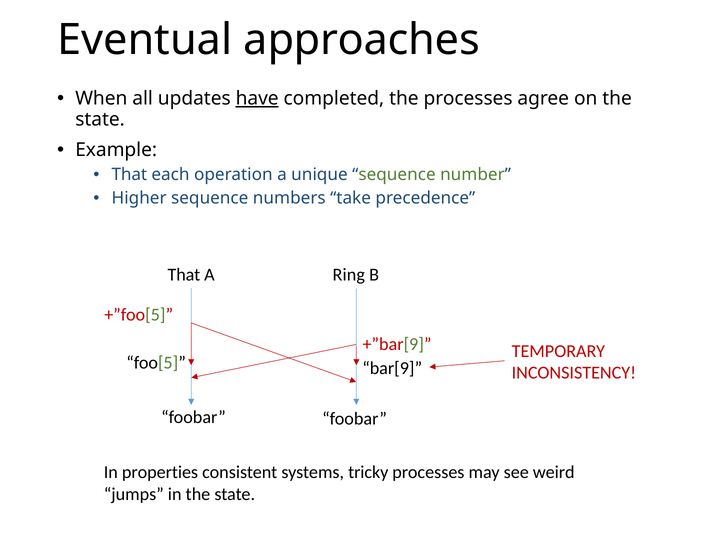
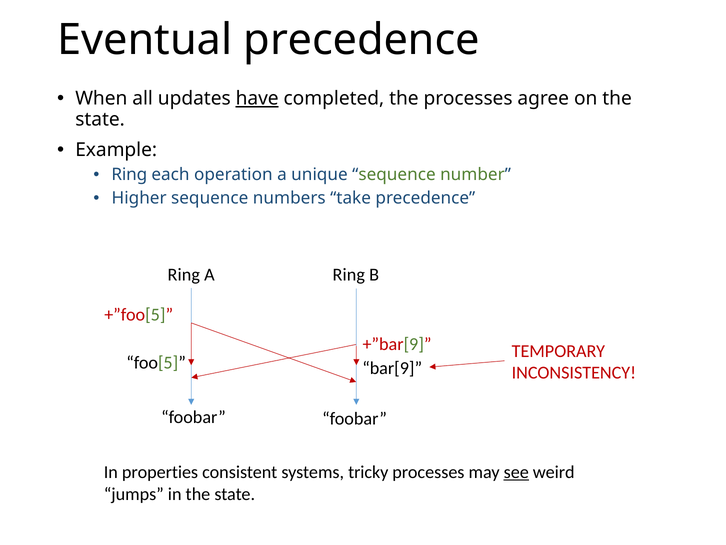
Eventual approaches: approaches -> precedence (362, 40)
That: That -> Ring (129, 174)
That: That -> Ring (184, 275)
see underline: none -> present (516, 472)
